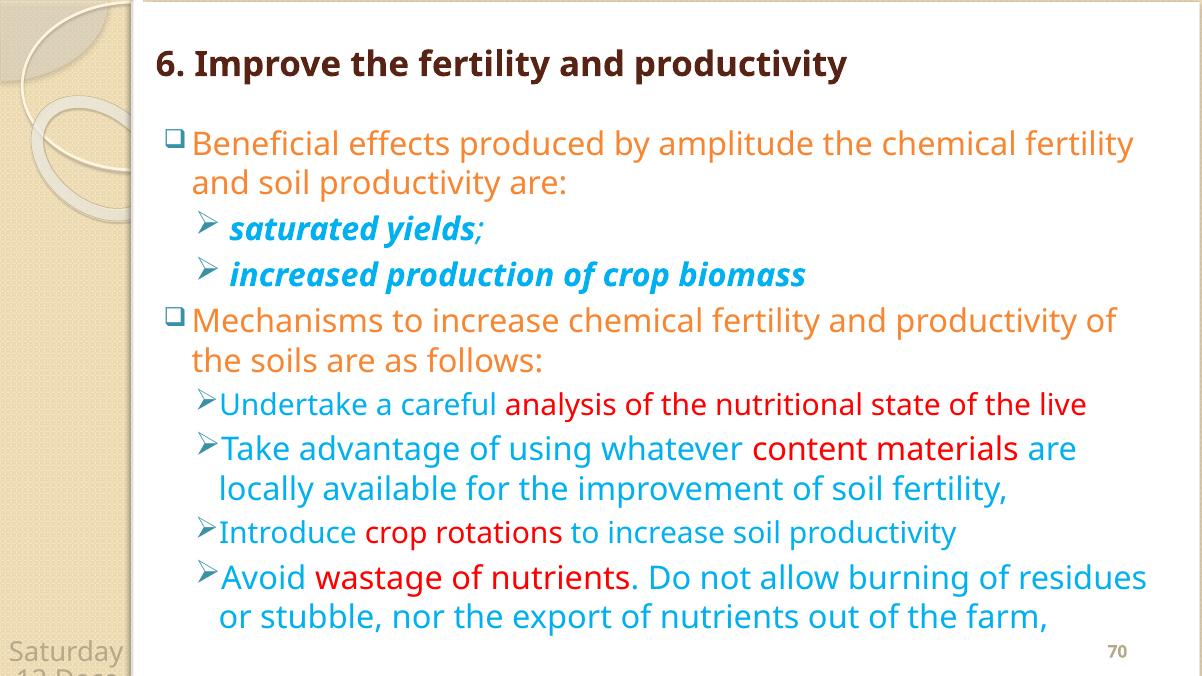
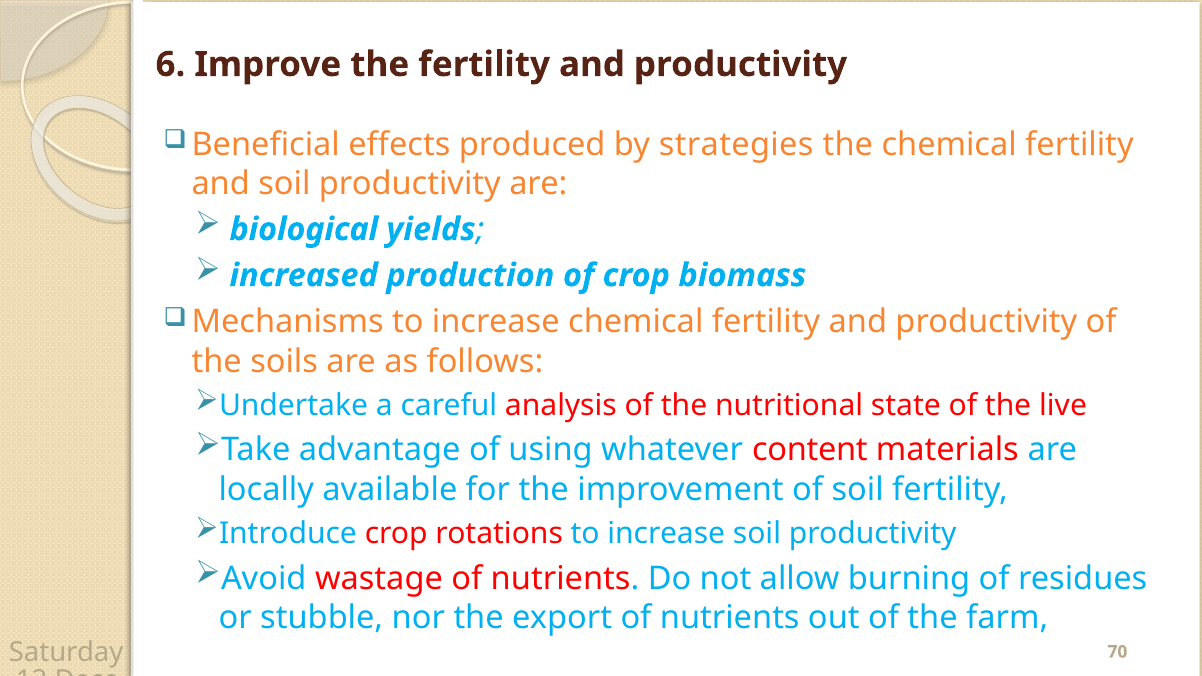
amplitude: amplitude -> strategies (736, 144)
saturated: saturated -> biological (304, 230)
